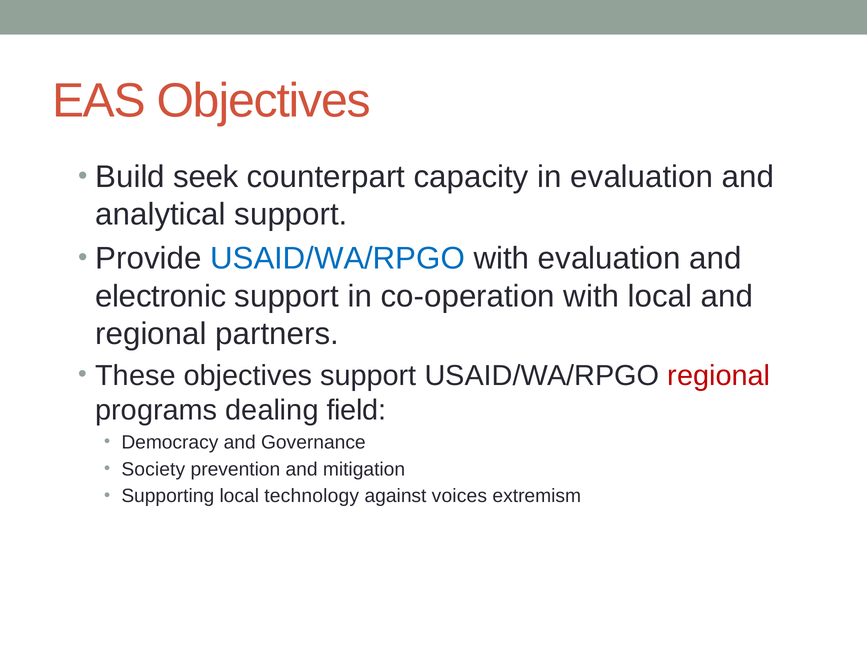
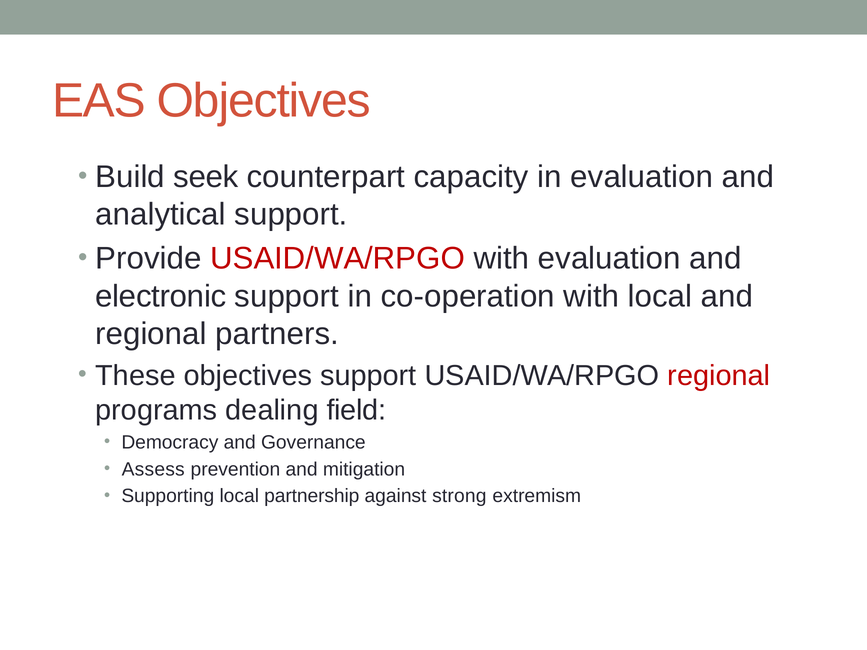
USAID/WA/RPGO colour: blue -> red (338, 259)
Society: Society -> Assess (153, 469)
technology: technology -> partnership (312, 496)
voices: voices -> strong (459, 496)
